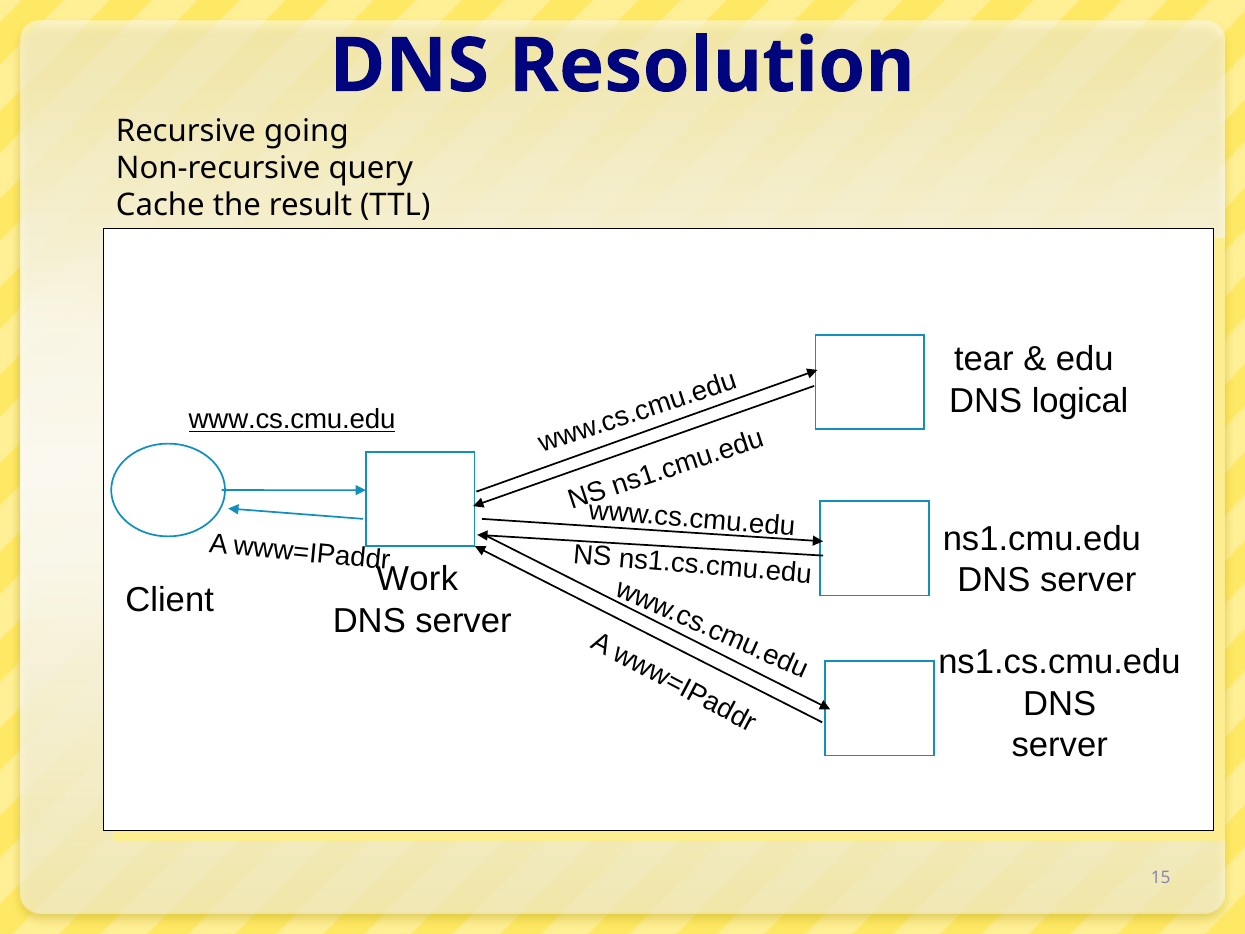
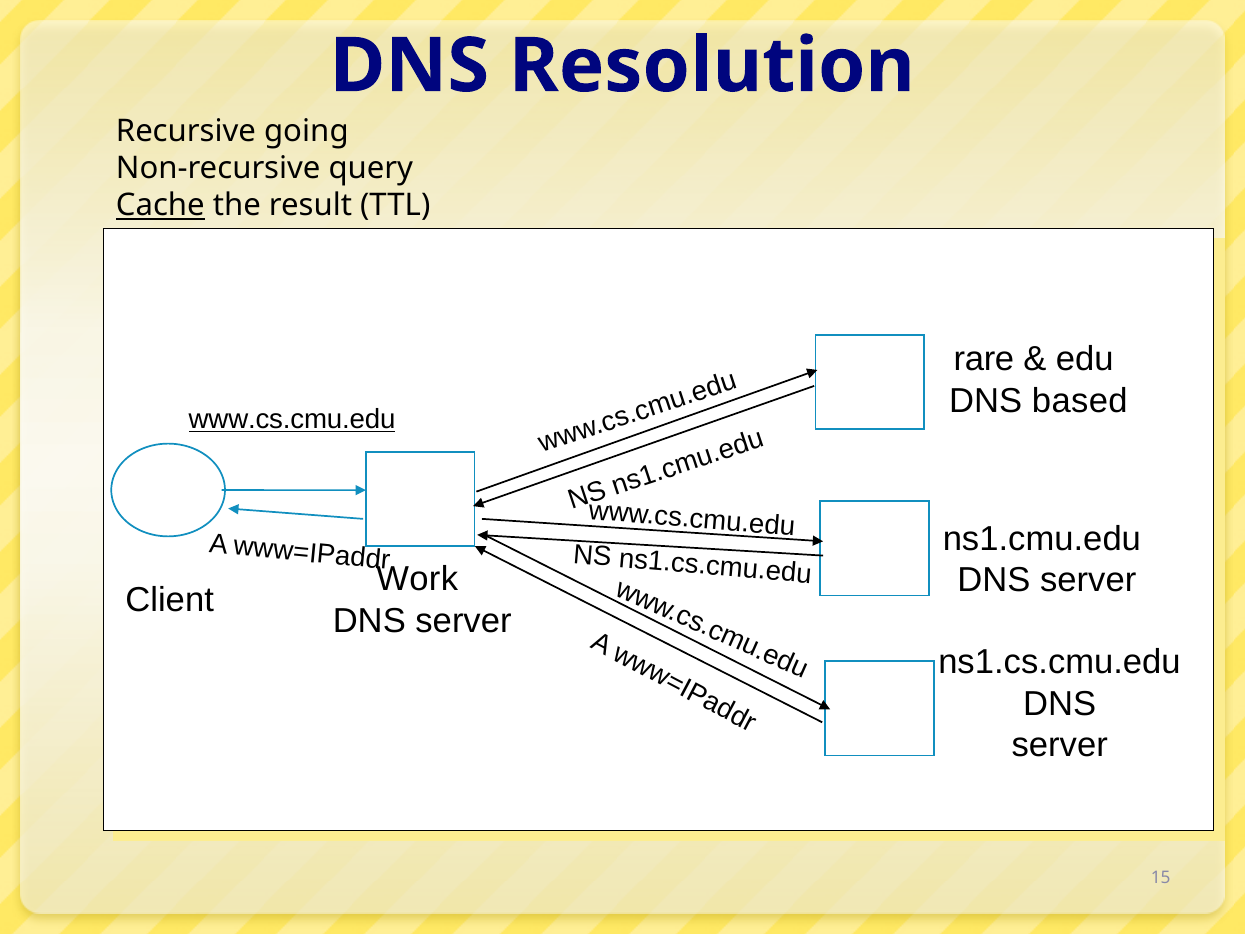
Cache underline: none -> present (160, 205)
tear: tear -> rare (984, 359)
logical: logical -> based (1080, 401)
